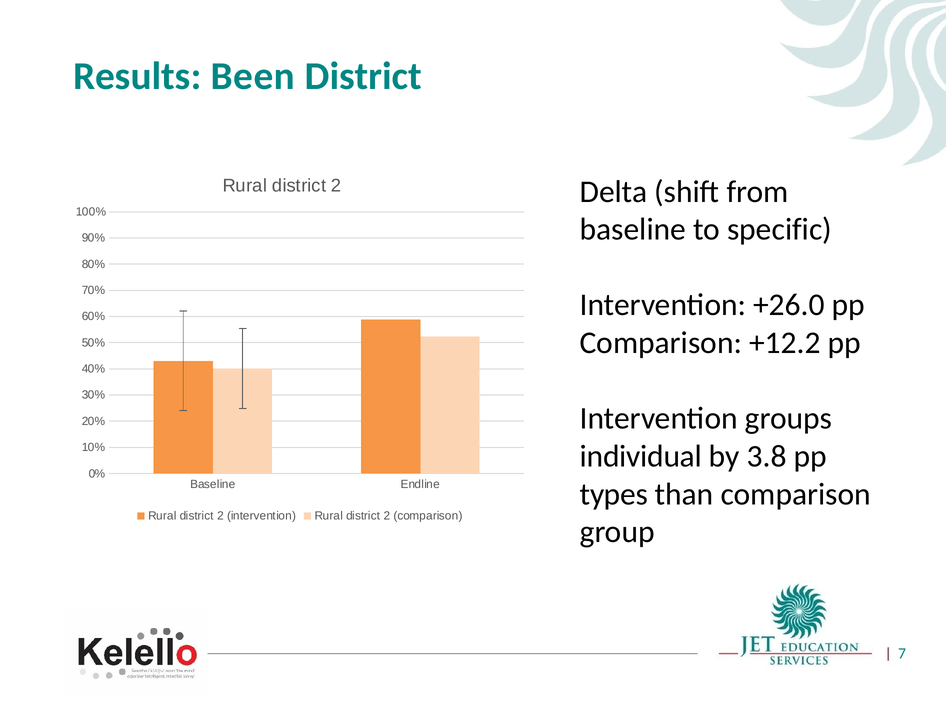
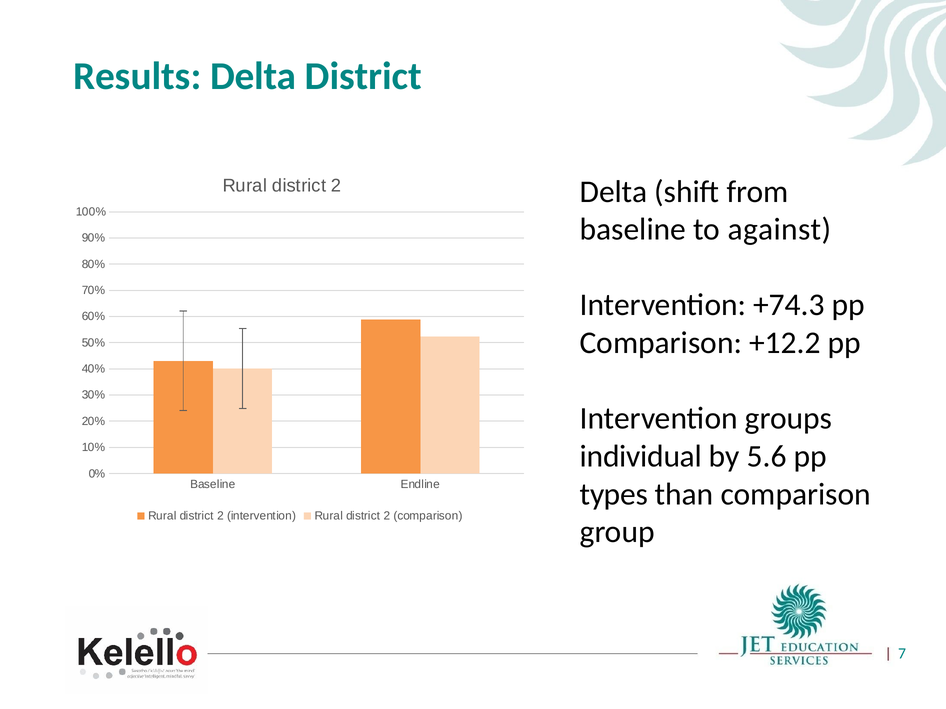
Results Been: Been -> Delta (253, 76)
specific: specific -> against (779, 230)
+26.0: +26.0 -> +74.3 (789, 305)
3.8: 3.8 -> 5.6 (767, 457)
